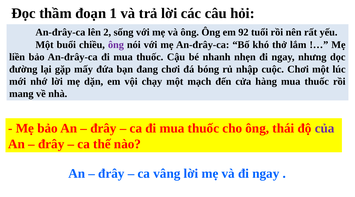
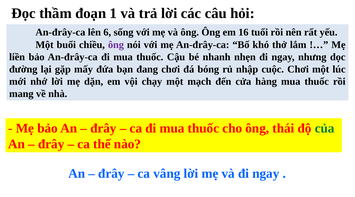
2: 2 -> 6 (107, 32)
92: 92 -> 16 (243, 32)
của colour: purple -> green (325, 128)
